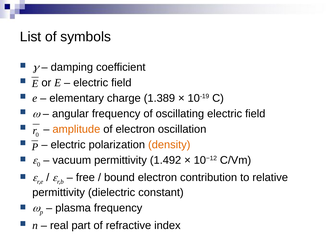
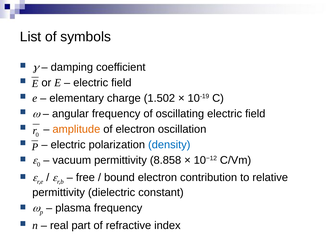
1.389: 1.389 -> 1.502 (159, 98)
density colour: orange -> blue (169, 144)
1.492: 1.492 -> 8.858 (166, 160)
